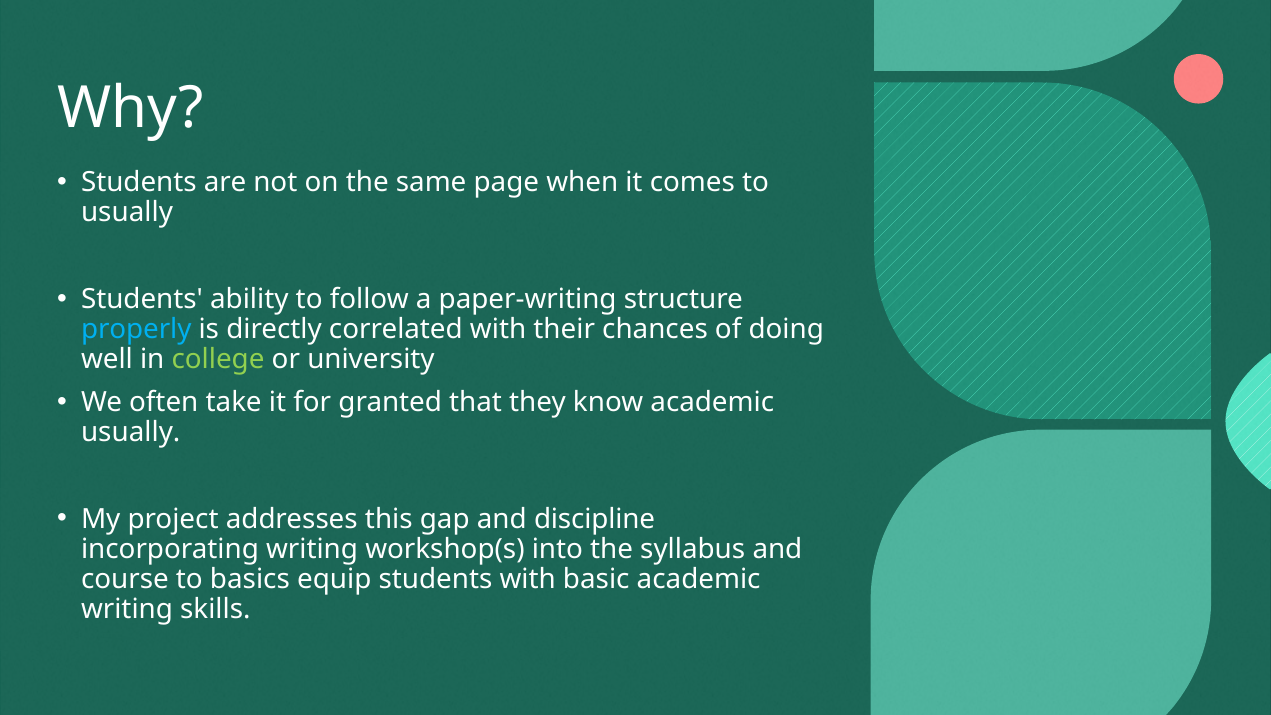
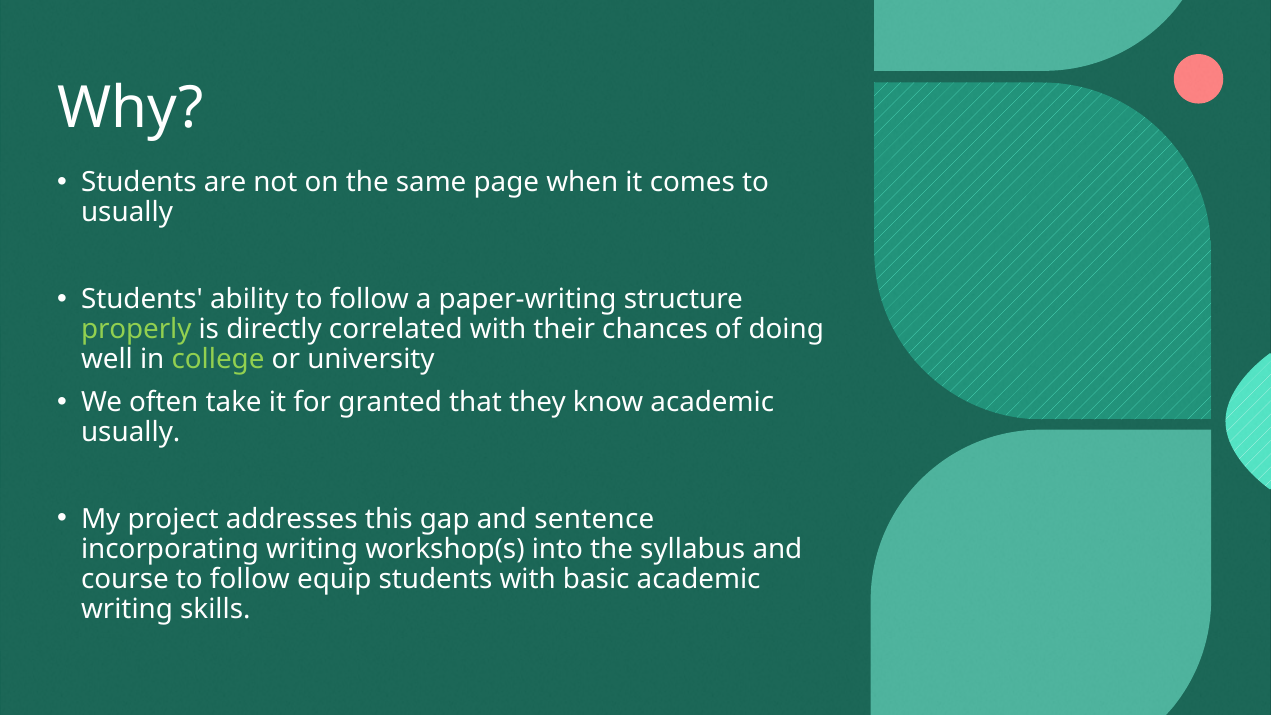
properly colour: light blue -> light green (136, 329)
discipline: discipline -> sentence (594, 519)
course to basics: basics -> follow (250, 579)
